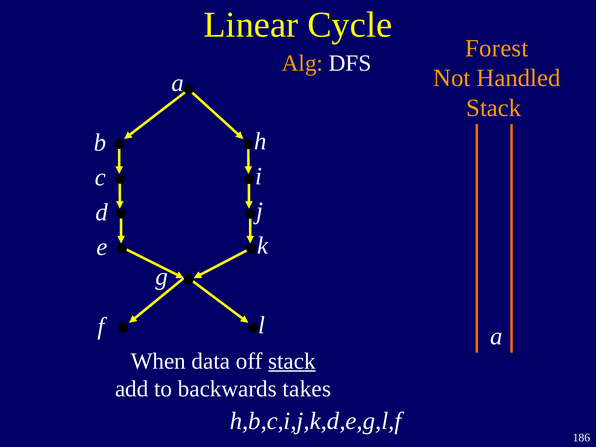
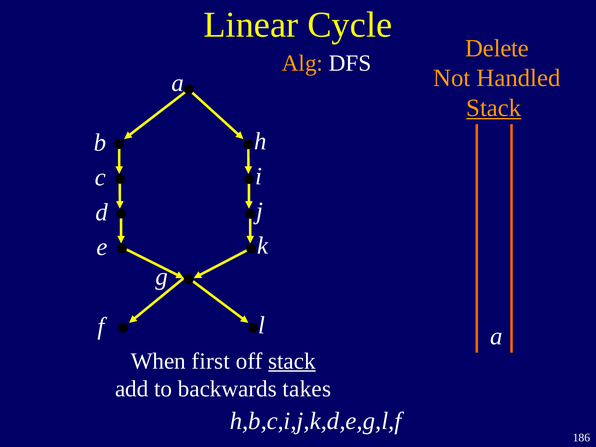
Forest: Forest -> Delete (497, 48)
Stack underline: none -> present (494, 108)
data: data -> first (211, 361)
